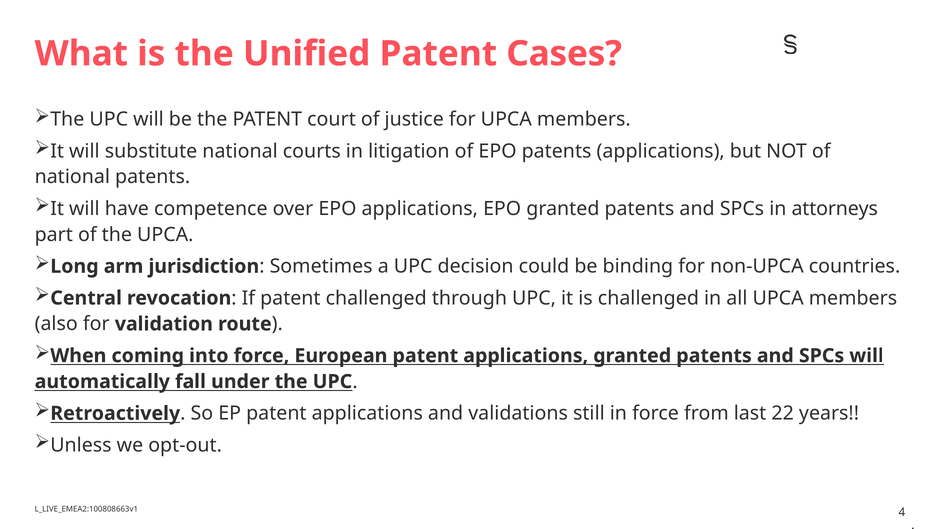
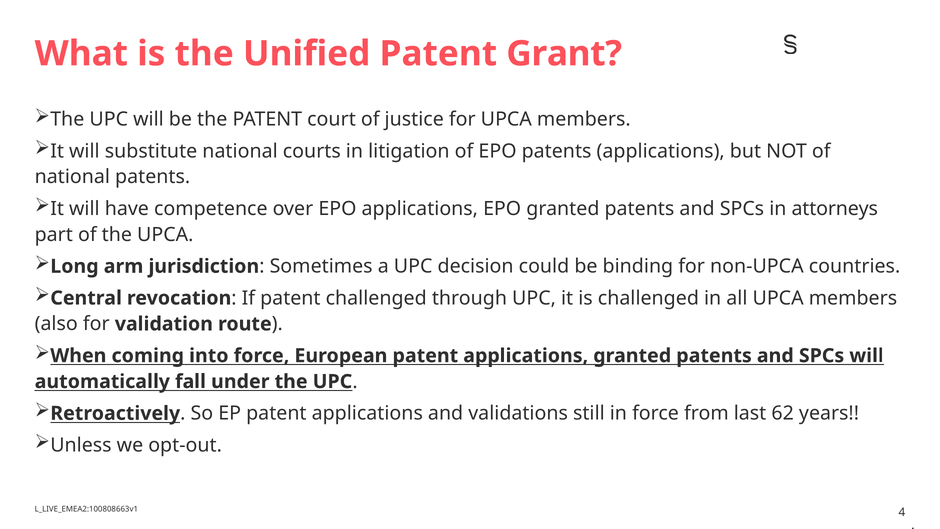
Cases: Cases -> Grant (564, 54)
22: 22 -> 62 (783, 413)
